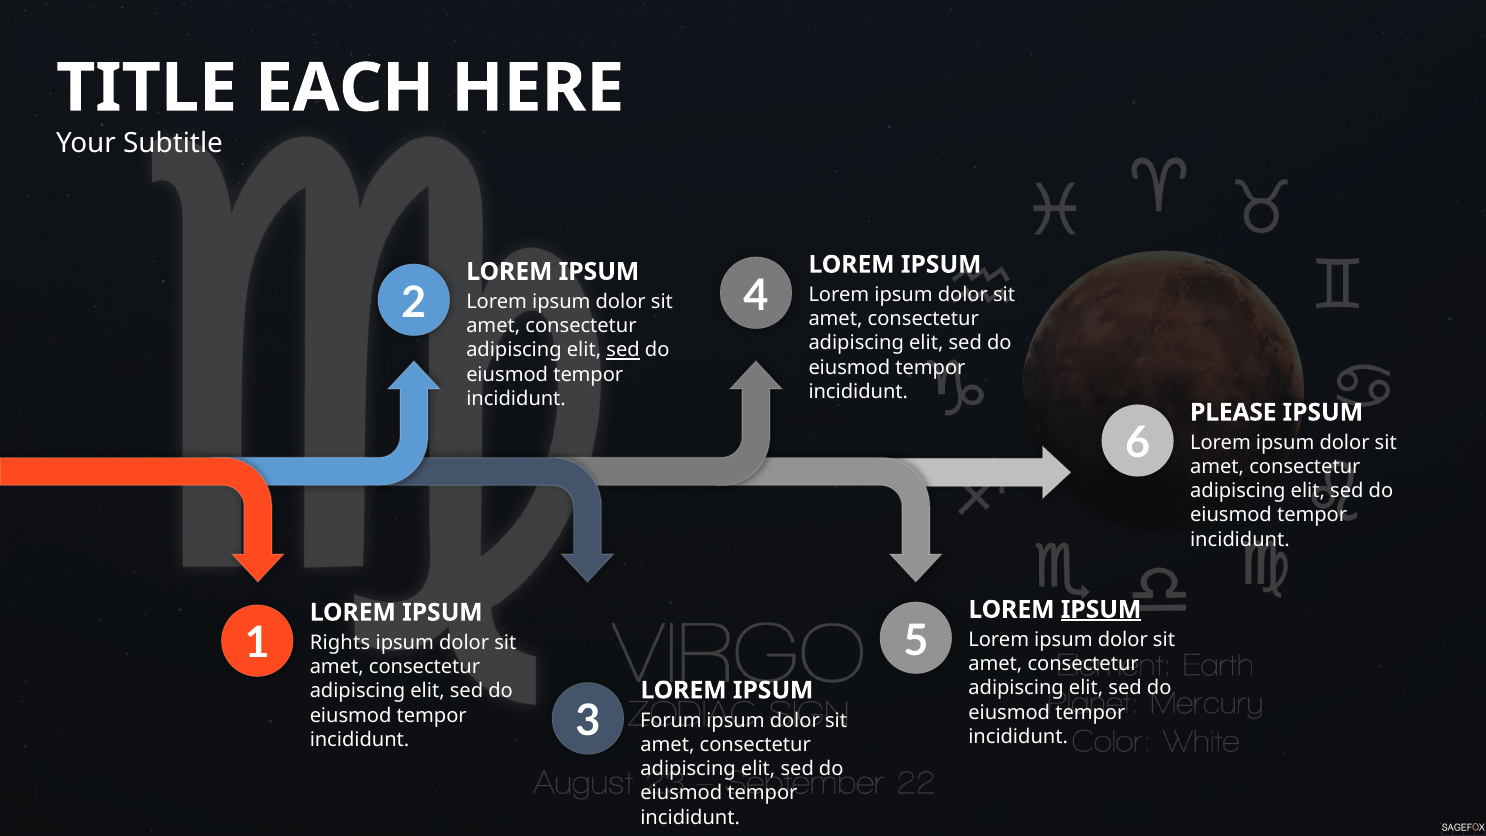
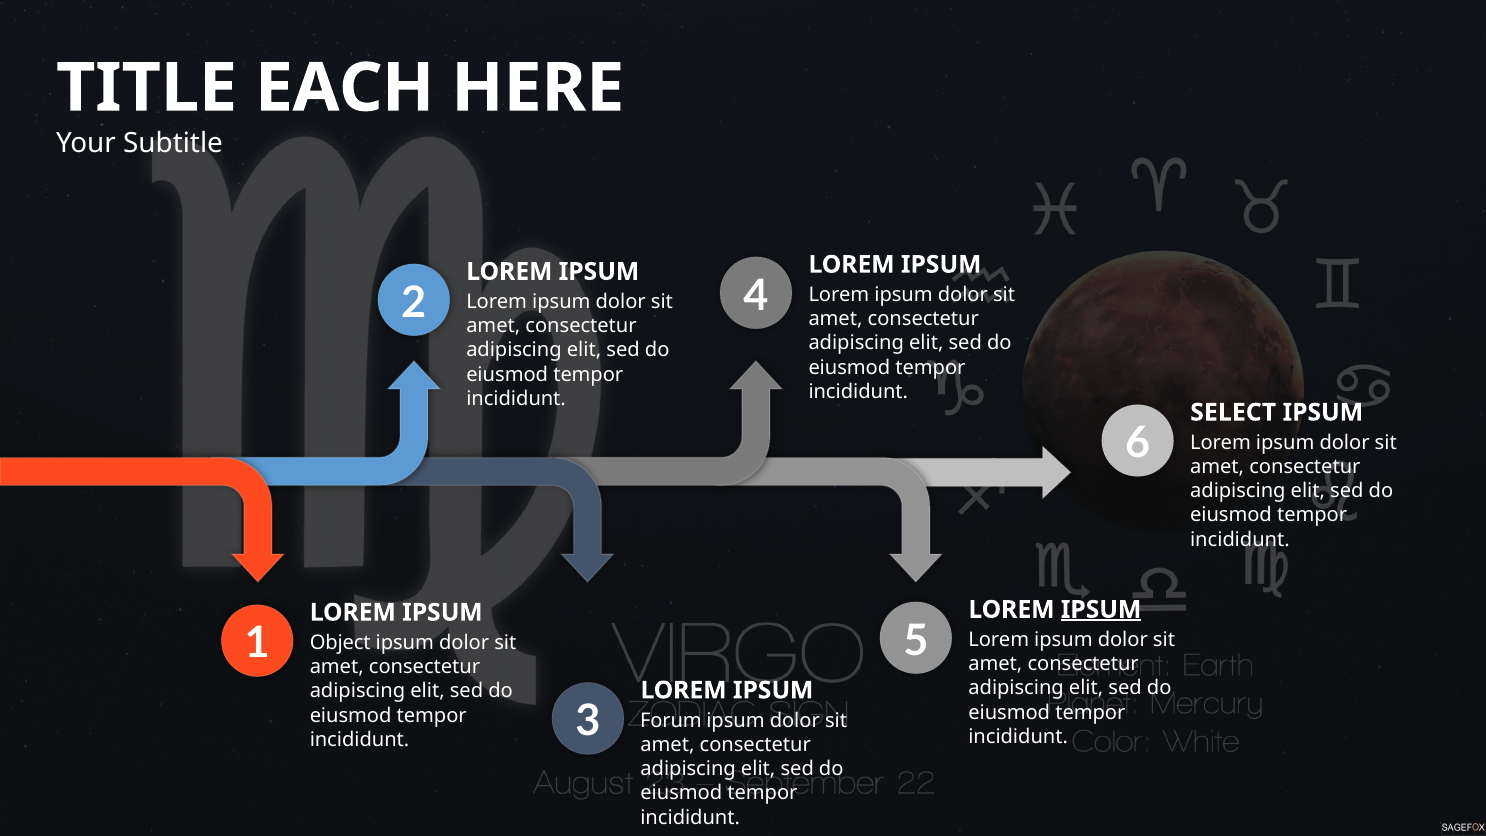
sed underline: present -> none (623, 350)
PLEASE: PLEASE -> SELECT (1233, 412)
Rights: Rights -> Object (340, 643)
